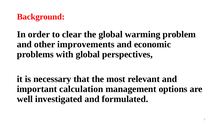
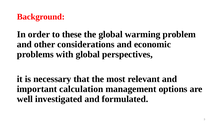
clear: clear -> these (72, 34)
improvements: improvements -> considerations (86, 44)
